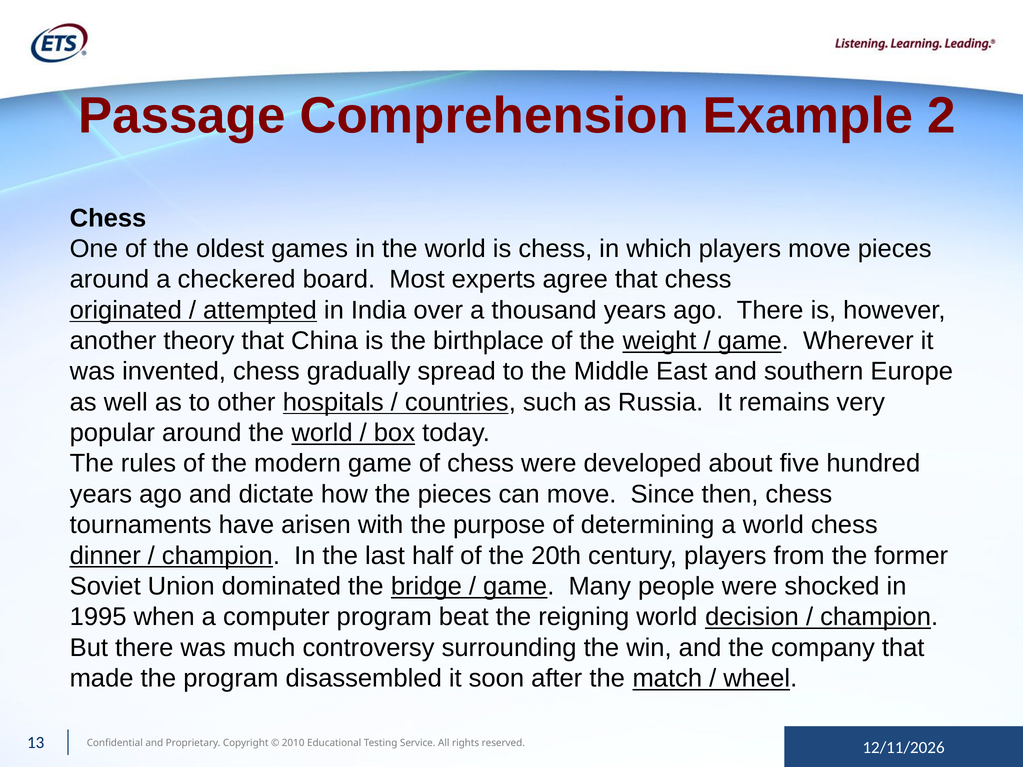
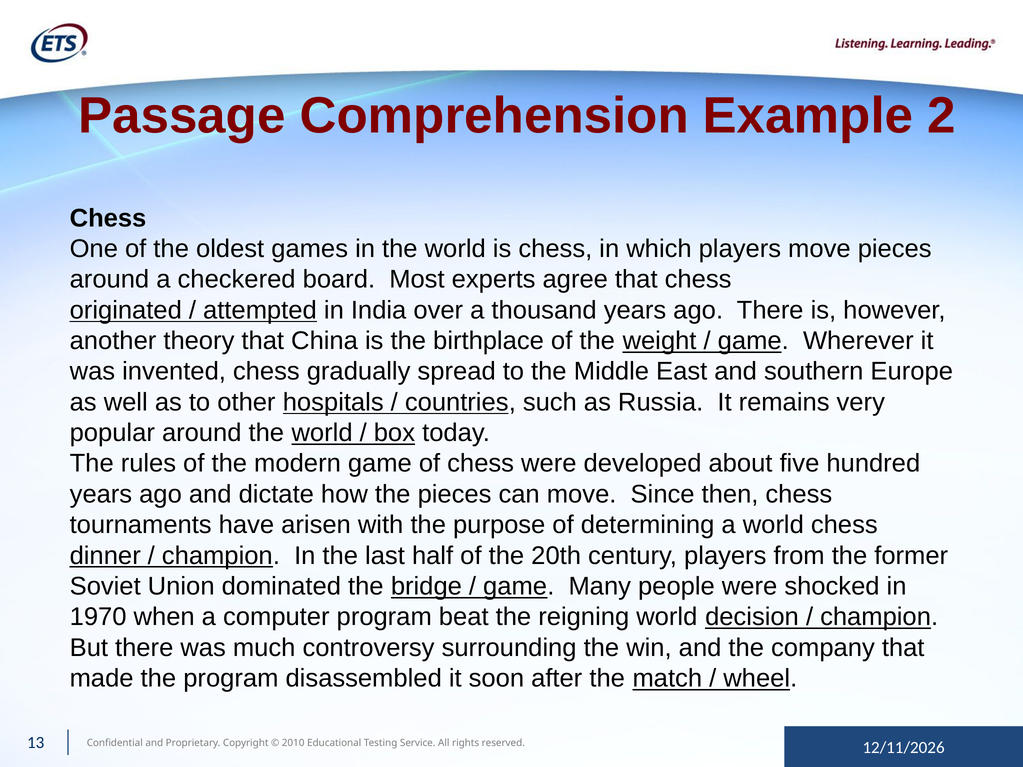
1995: 1995 -> 1970 (98, 617)
